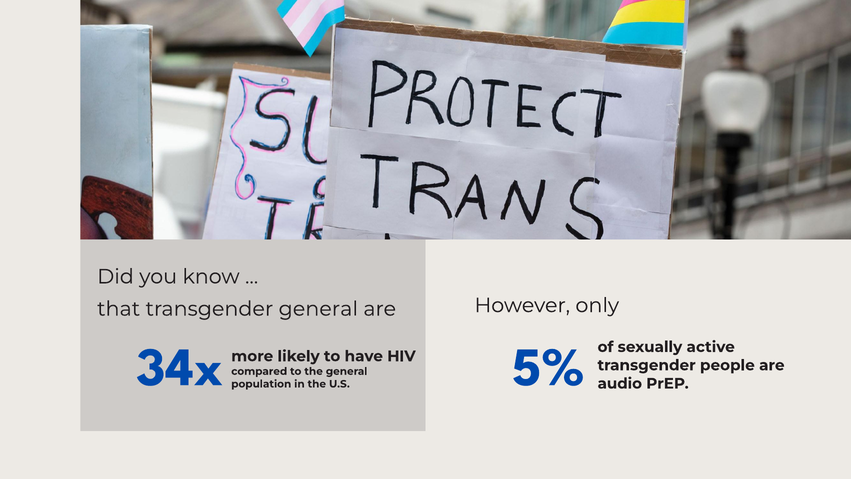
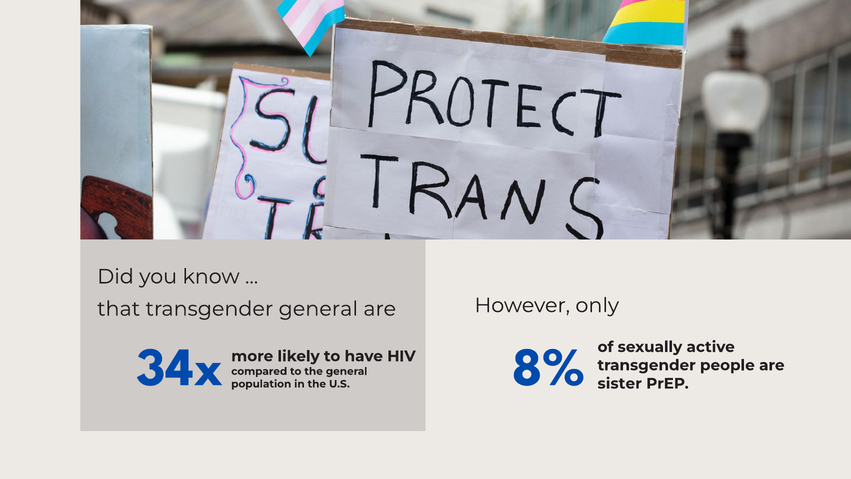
5%: 5% -> 8% (549, 367)
audio: audio -> sister (620, 383)
